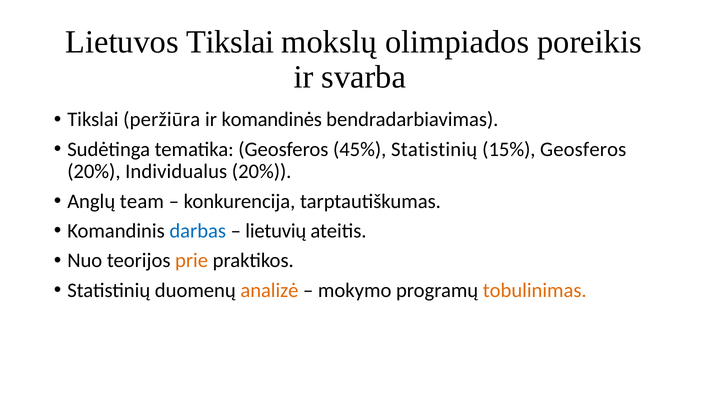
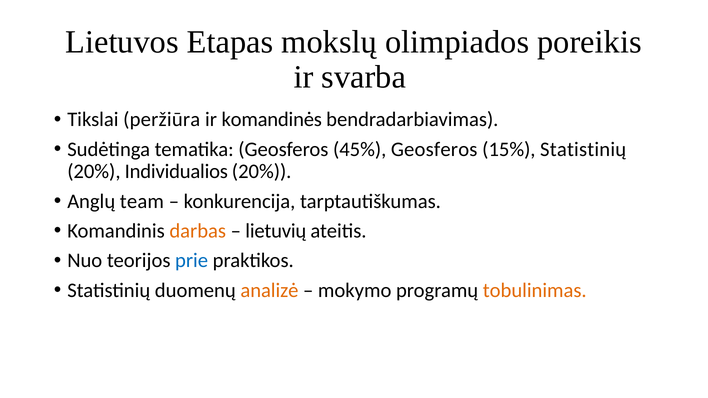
Lietuvos Tikslai: Tikslai -> Etapas (230, 42)
45% Statistinių: Statistinių -> Geosferos (434, 149)
15% Geosferos: Geosferos -> Statistinių (583, 149)
Individualus: Individualus -> Individualios (176, 172)
darbas colour: blue -> orange (198, 231)
prie colour: orange -> blue (192, 261)
